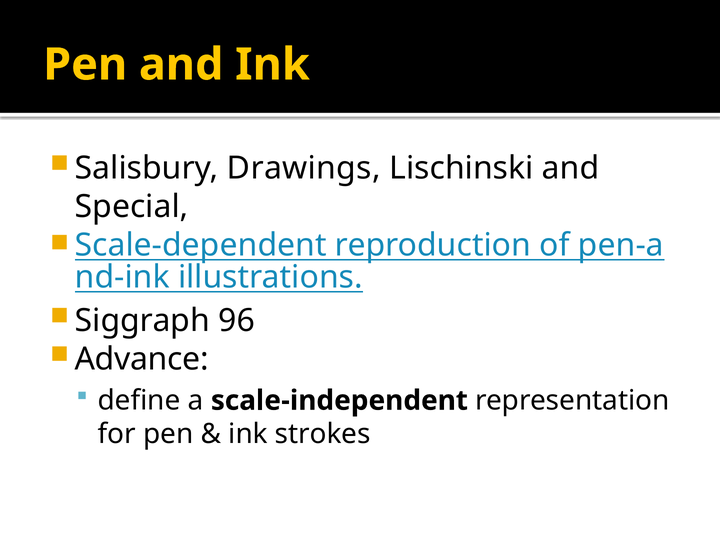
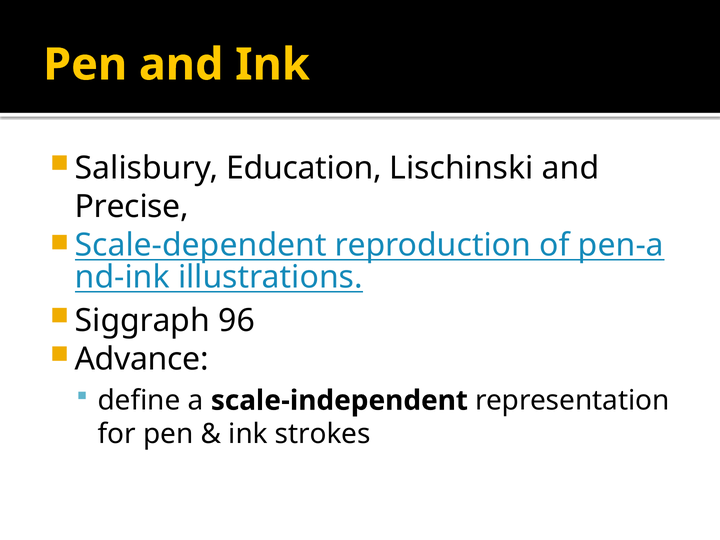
Drawings: Drawings -> Education (304, 168)
Special: Special -> Precise (132, 207)
